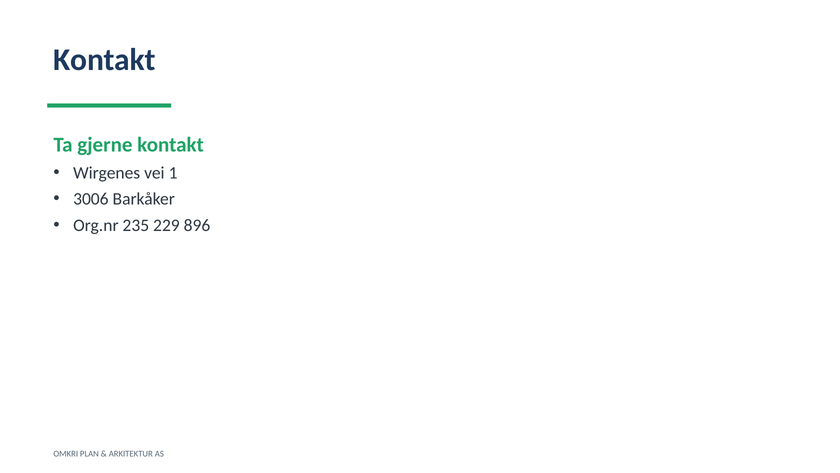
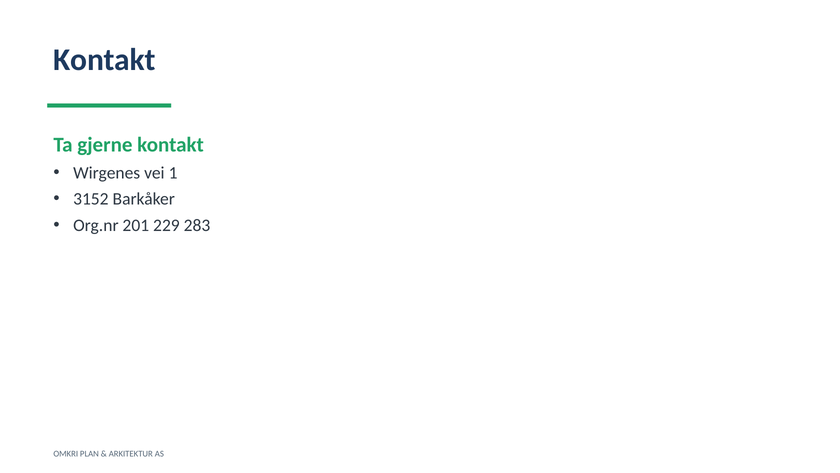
3006: 3006 -> 3152 (91, 199)
235: 235 -> 201 (136, 225)
896: 896 -> 283 (197, 225)
